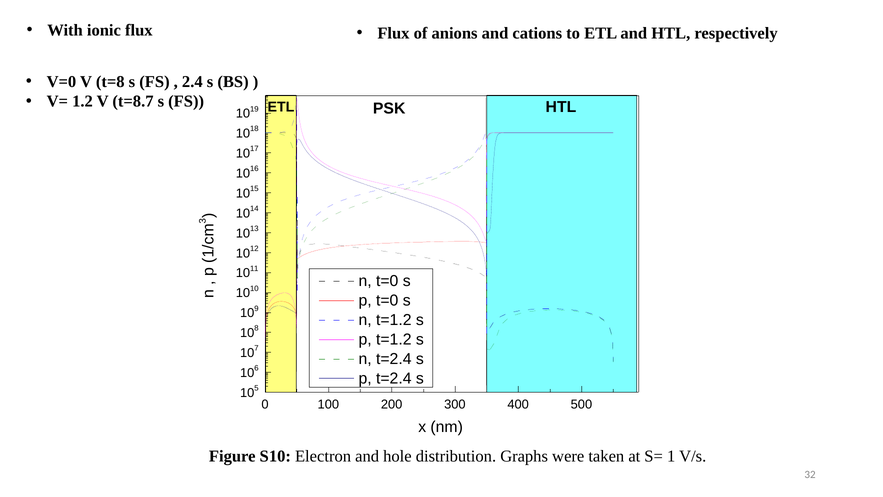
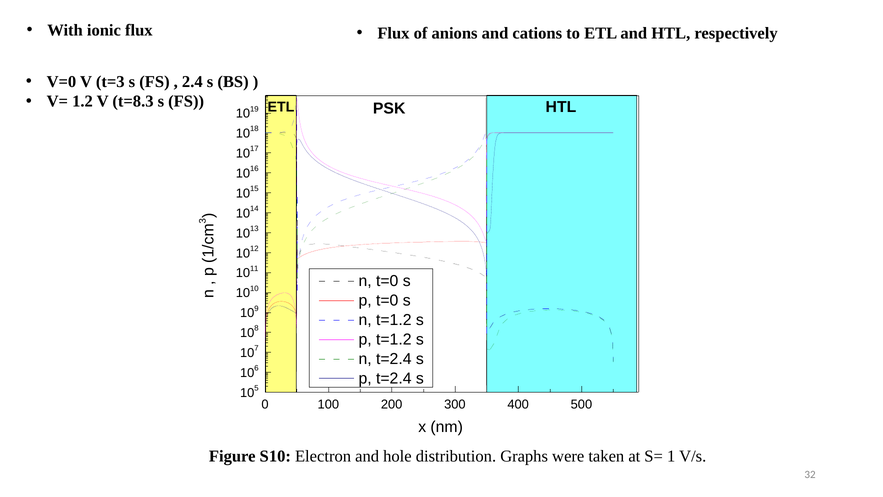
t=8: t=8 -> t=3 (110, 82)
t=8.7: t=8.7 -> t=8.3 (133, 101)
